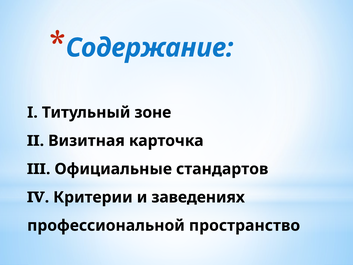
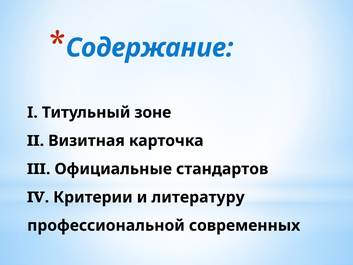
заведениях: заведениях -> литературу (198, 197)
пространство: пространство -> современных (245, 225)
